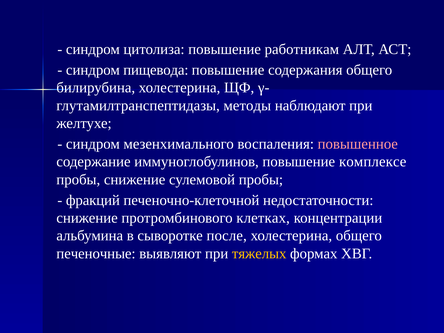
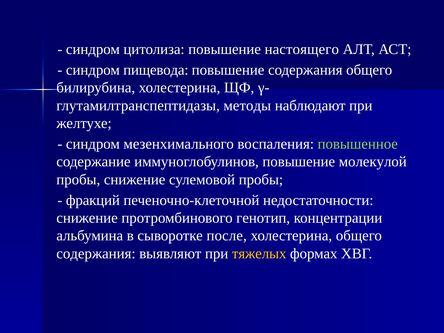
работникам: работникам -> настоящего (302, 49)
повышенное colour: pink -> light green (358, 144)
комплексе: комплексе -> молекулой (373, 162)
клетках: клетках -> генотип (263, 218)
печеночные: печеночные -> содержания (96, 254)
